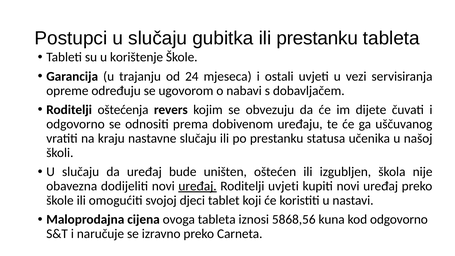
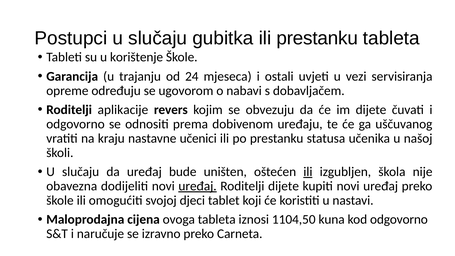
oštećenja: oštećenja -> aplikacije (123, 110)
nastavne slučaju: slučaju -> učenici (198, 138)
ili underline: none -> present (308, 172)
Roditelji uvjeti: uvjeti -> dijete (284, 186)
5868,56: 5868,56 -> 1104,50 (294, 220)
